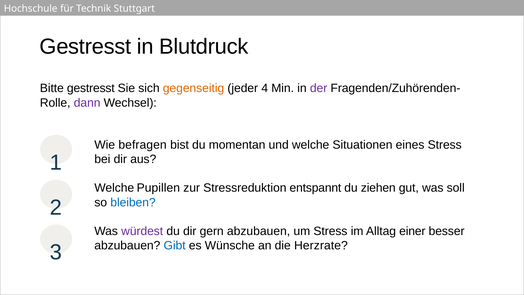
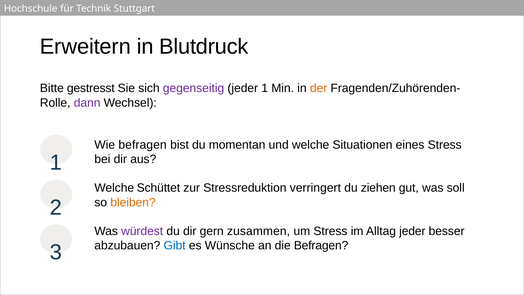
Gestresst: Gestresst -> Erweitern (85, 46)
gegenseitig colour: orange -> purple (194, 88)
jeder 4: 4 -> 1 (265, 88)
der colour: purple -> orange (319, 88)
Pupillen: Pupillen -> Schüttet (158, 188)
entspannt: entspannt -> verringert (315, 188)
bleiben colour: blue -> orange (133, 202)
gern abzubauen: abzubauen -> zusammen (259, 231)
Alltag einer: einer -> jeder (412, 231)
die Herzrate: Herzrate -> Befragen (321, 245)
